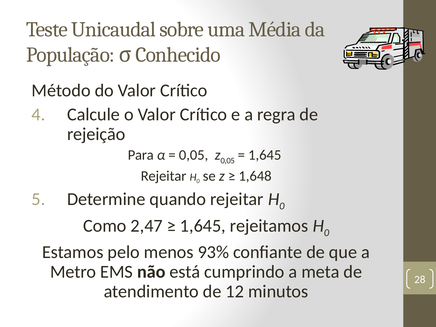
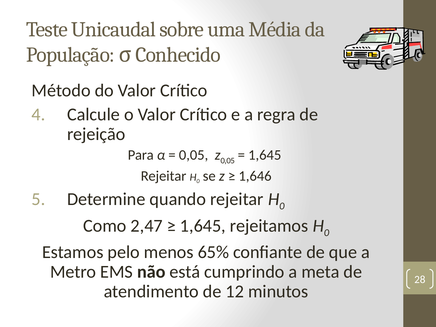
1,648: 1,648 -> 1,646 (255, 176)
93%: 93% -> 65% (213, 252)
